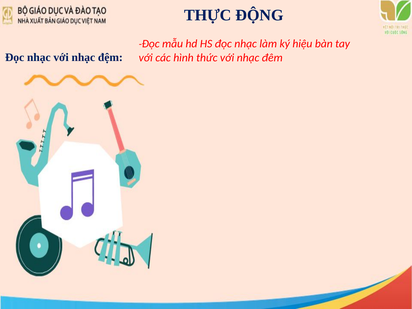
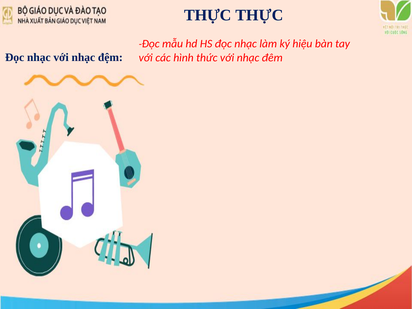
THỰC ĐỘNG: ĐỘNG -> THỰC (259, 15)
